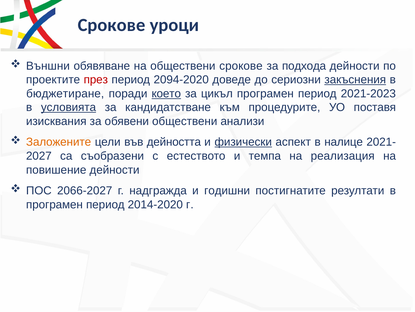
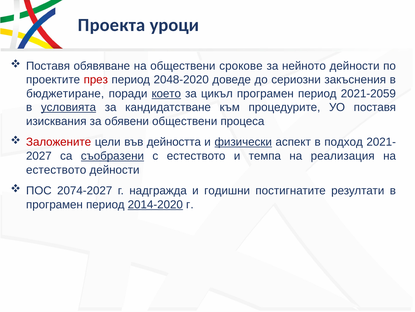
Срокове: Срокове -> Проекта (112, 25)
Външни: Външни -> Поставя (48, 66)
подхода: подхода -> нейното (304, 66)
2094-2020: 2094-2020 -> 2048-2020 (181, 80)
закъснения underline: present -> none (355, 80)
2021-2023: 2021-2023 -> 2021-2059 (368, 93)
анализи: анализи -> процеса (242, 121)
Заложените colour: orange -> red (59, 142)
налице: налице -> подход (344, 142)
съобразени underline: none -> present (112, 156)
повишение: повишение -> естеството (56, 169)
2066-2027: 2066-2027 -> 2074-2027 (85, 190)
2014-2020 underline: none -> present (155, 204)
